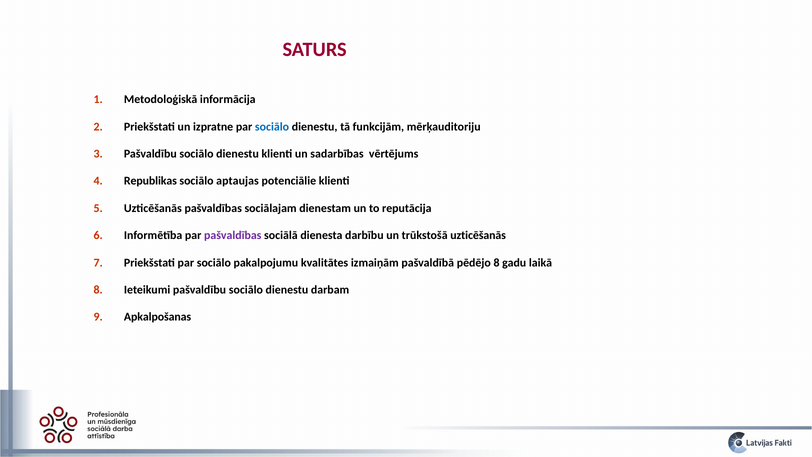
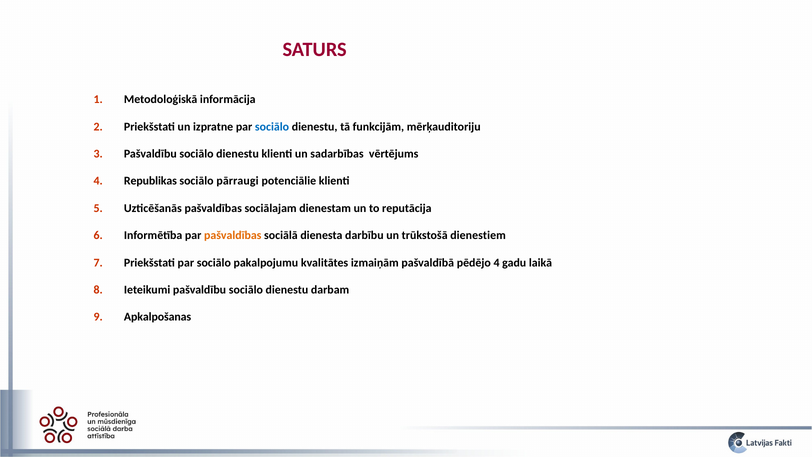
aptaujas: aptaujas -> pārraugi (237, 181)
pašvaldības colour: purple -> orange (233, 235)
trūkstošā uzticēšanās: uzticēšanās -> dienestiem (478, 235)
pēdējo 8: 8 -> 4 (497, 263)
